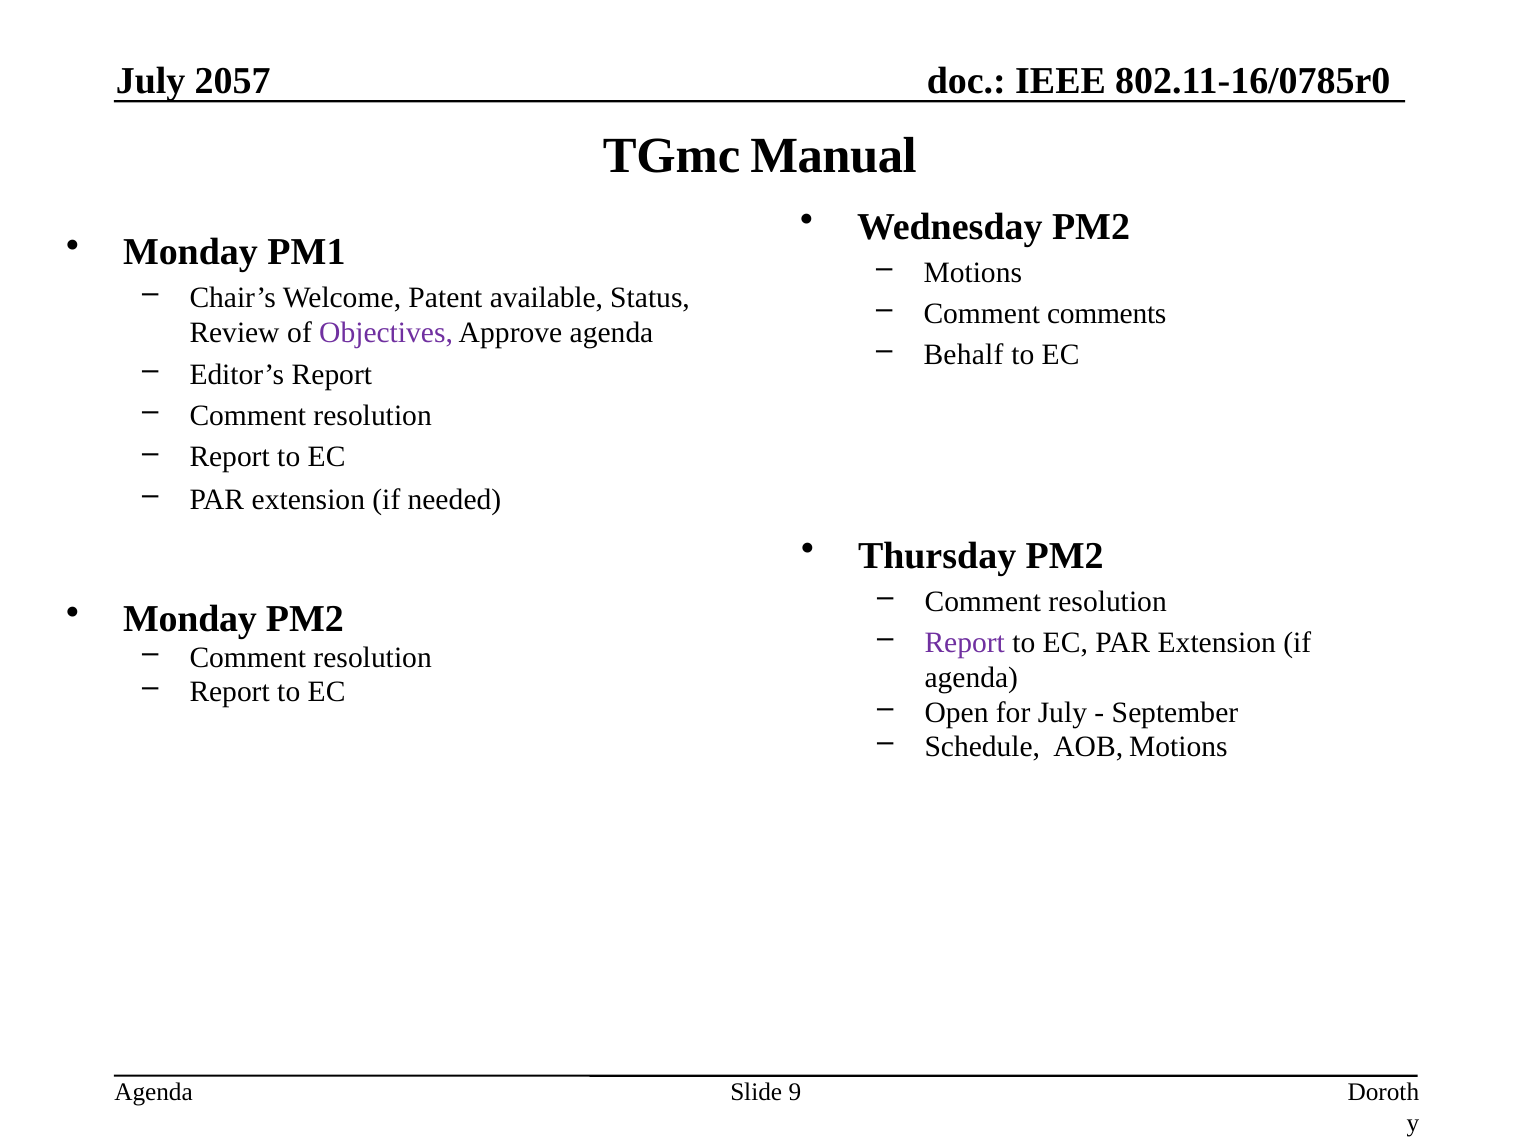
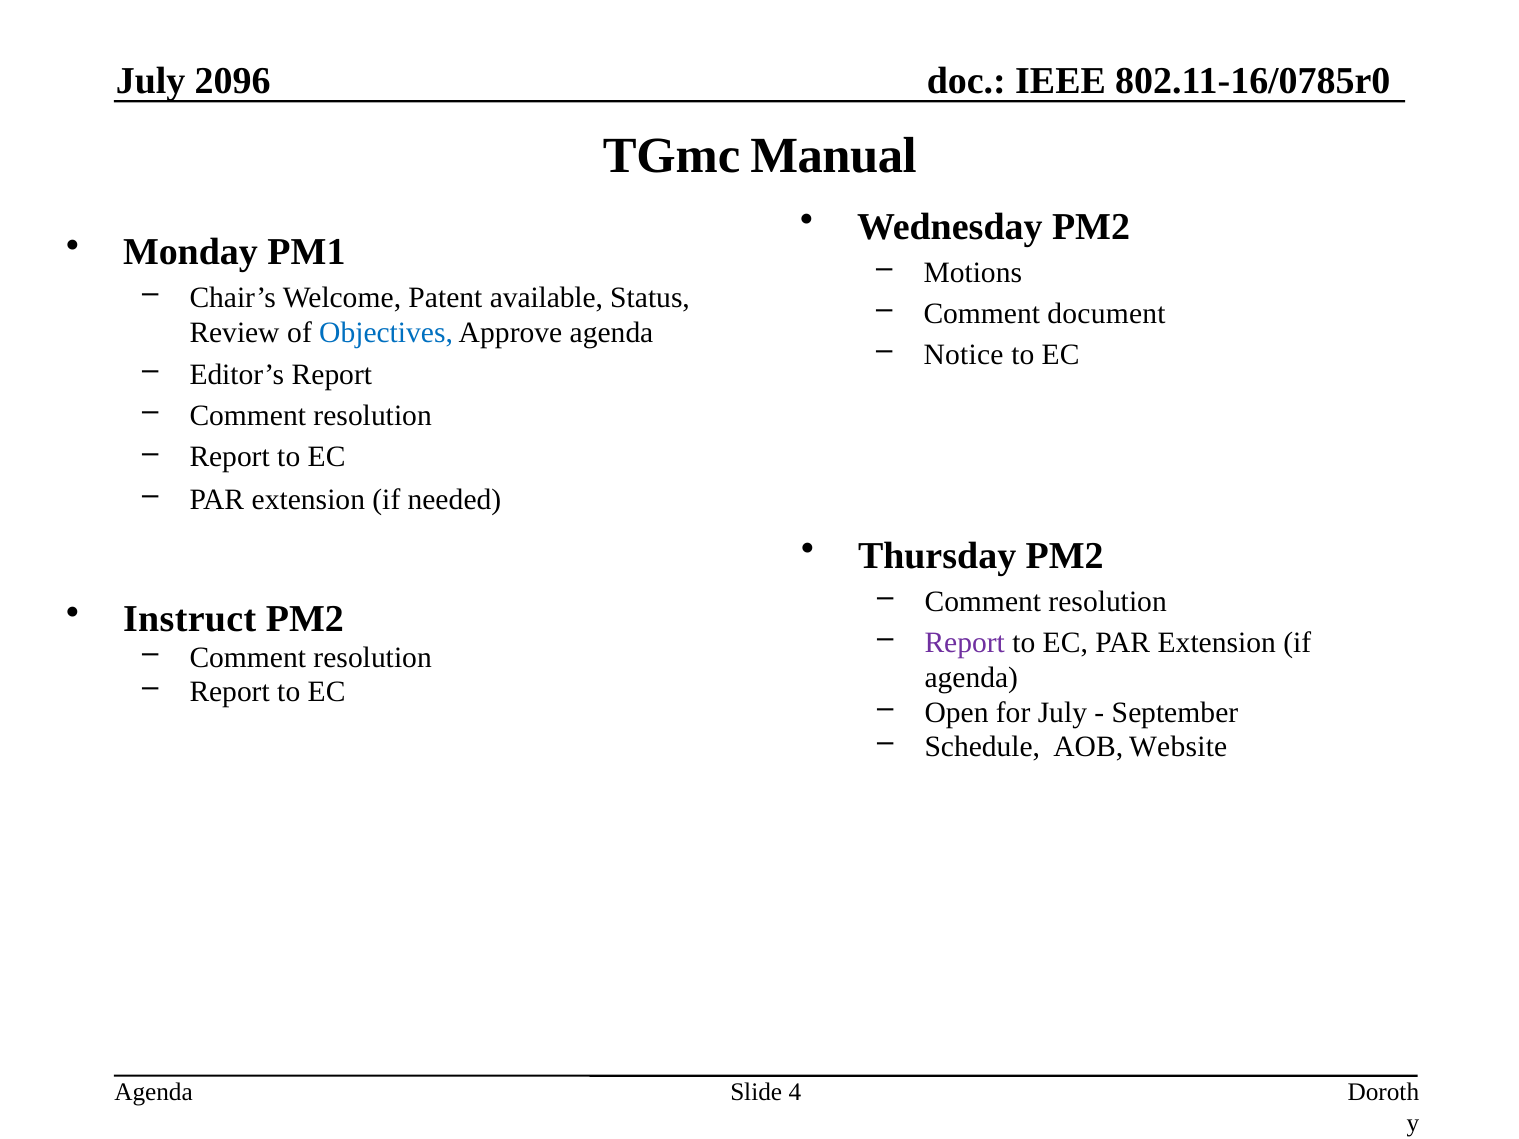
2057: 2057 -> 2096 (233, 81)
comments: comments -> document (1107, 314)
Objectives colour: purple -> blue (386, 333)
Behalf: Behalf -> Notice (964, 355)
Monday: Monday -> Instruct (190, 619)
AOB Motions: Motions -> Website (1178, 747)
9: 9 -> 4 (795, 1093)
